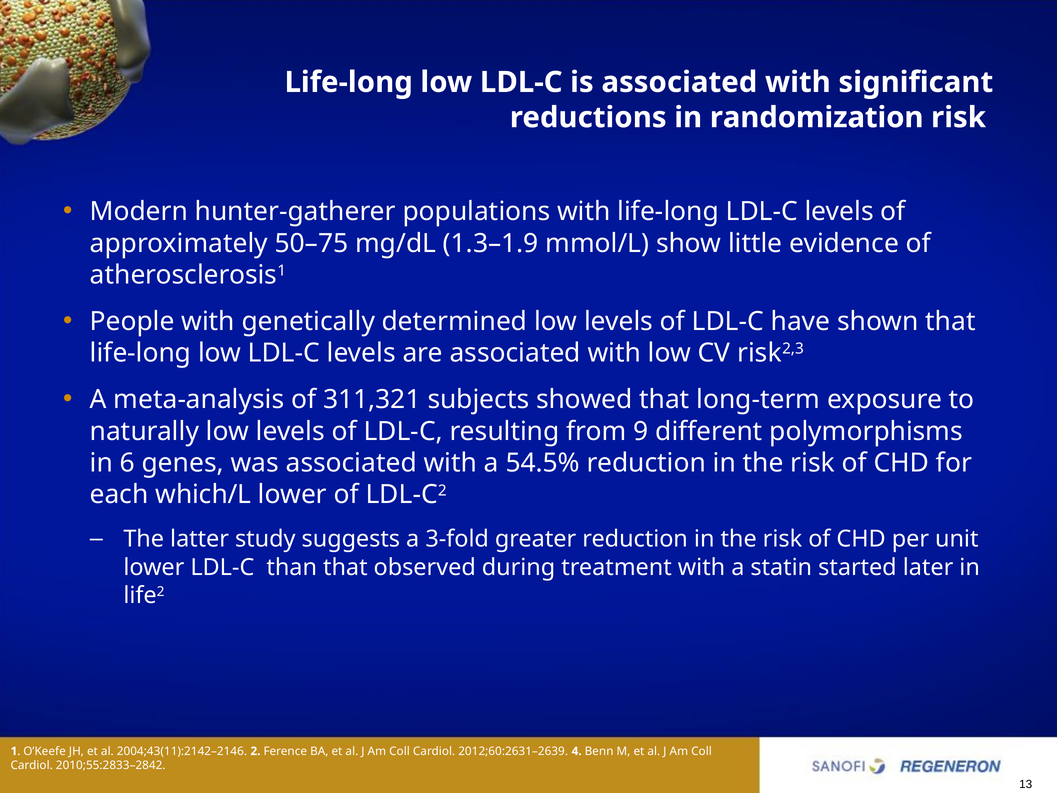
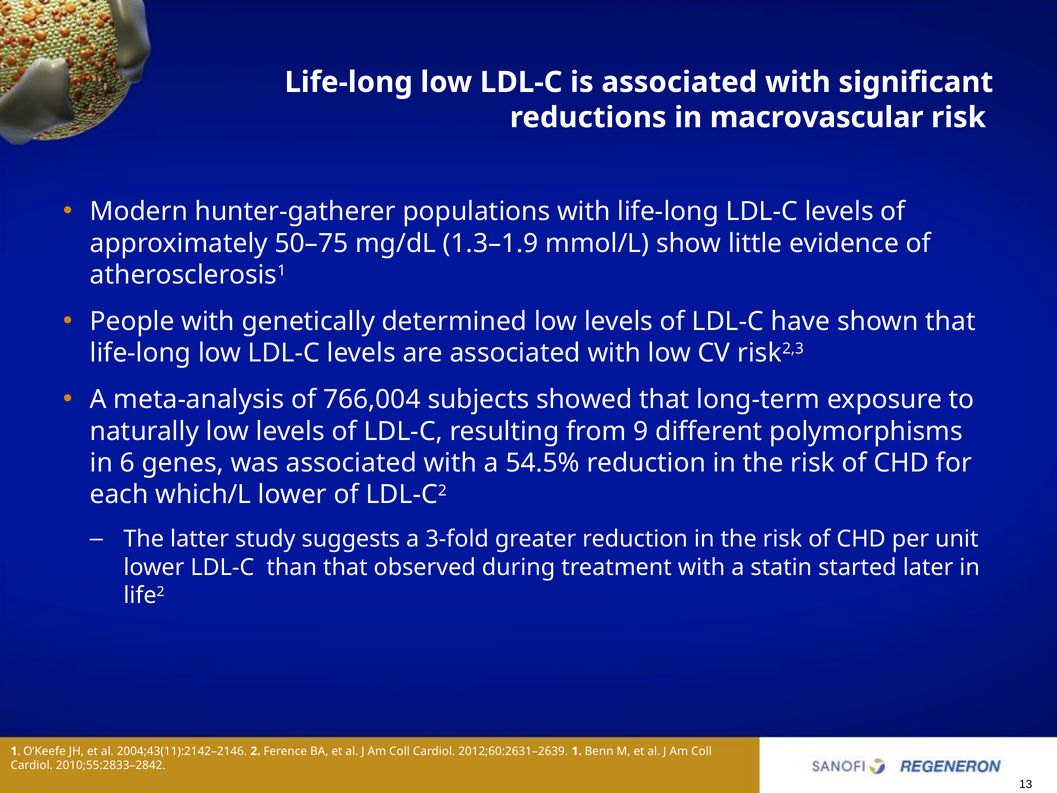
randomization: randomization -> macrovascular (817, 117)
311,321: 311,321 -> 766,004 (372, 399)
2012;60:2631–2639 4: 4 -> 1 (577, 751)
